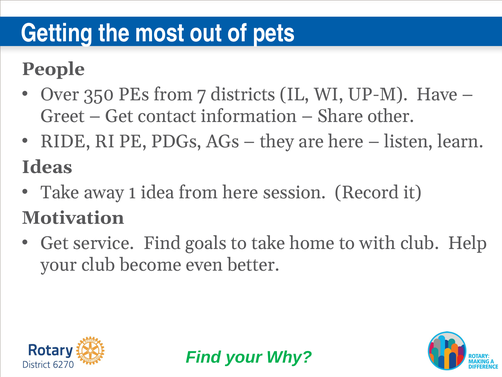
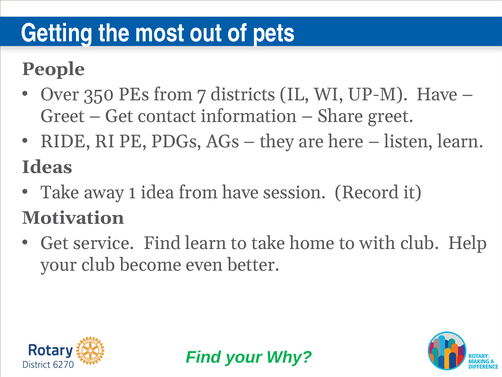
Share other: other -> greet (391, 116)
from here: here -> have (241, 192)
Find goals: goals -> learn (206, 243)
